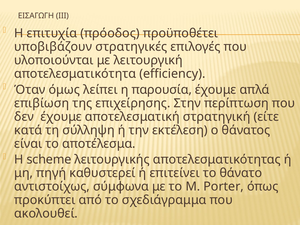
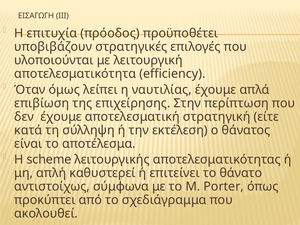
παρουσία: παρουσία -> ναυτιλίας (162, 90)
πηγή: πηγή -> απλή (51, 173)
